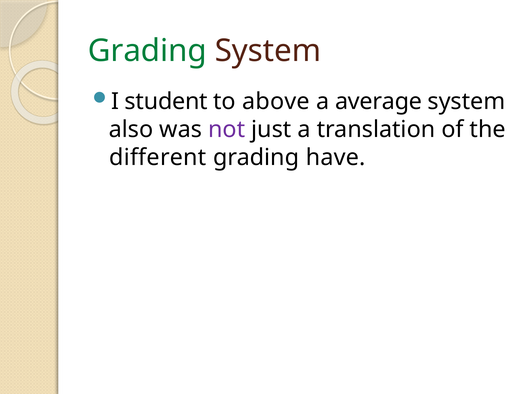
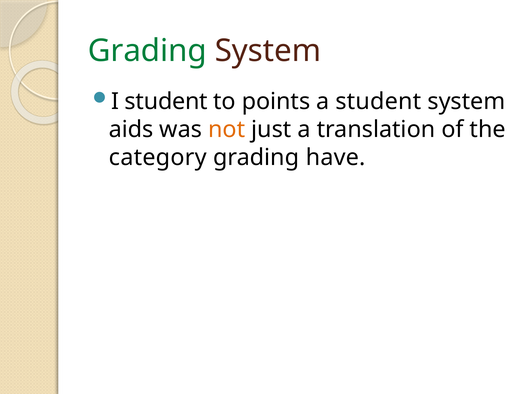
above: above -> points (276, 102)
a average: average -> student (378, 102)
also: also -> aids (131, 130)
not colour: purple -> orange (227, 130)
different: different -> category (158, 158)
